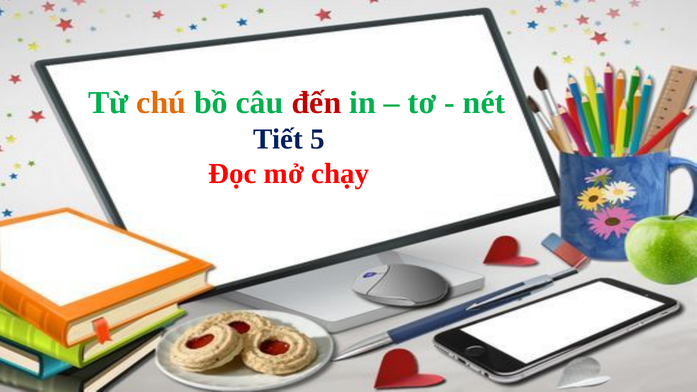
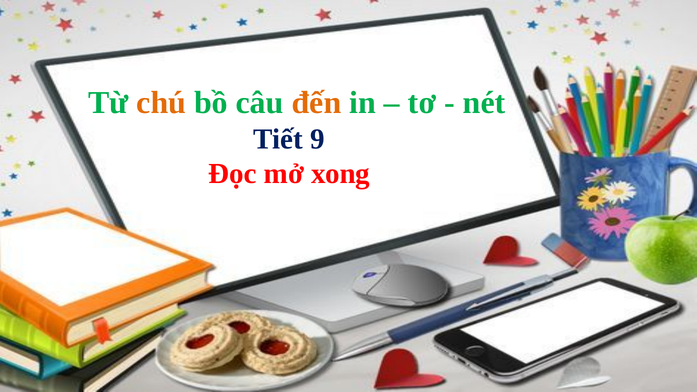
đến colour: red -> orange (317, 103)
5: 5 -> 9 (317, 139)
chạy: chạy -> xong (341, 174)
